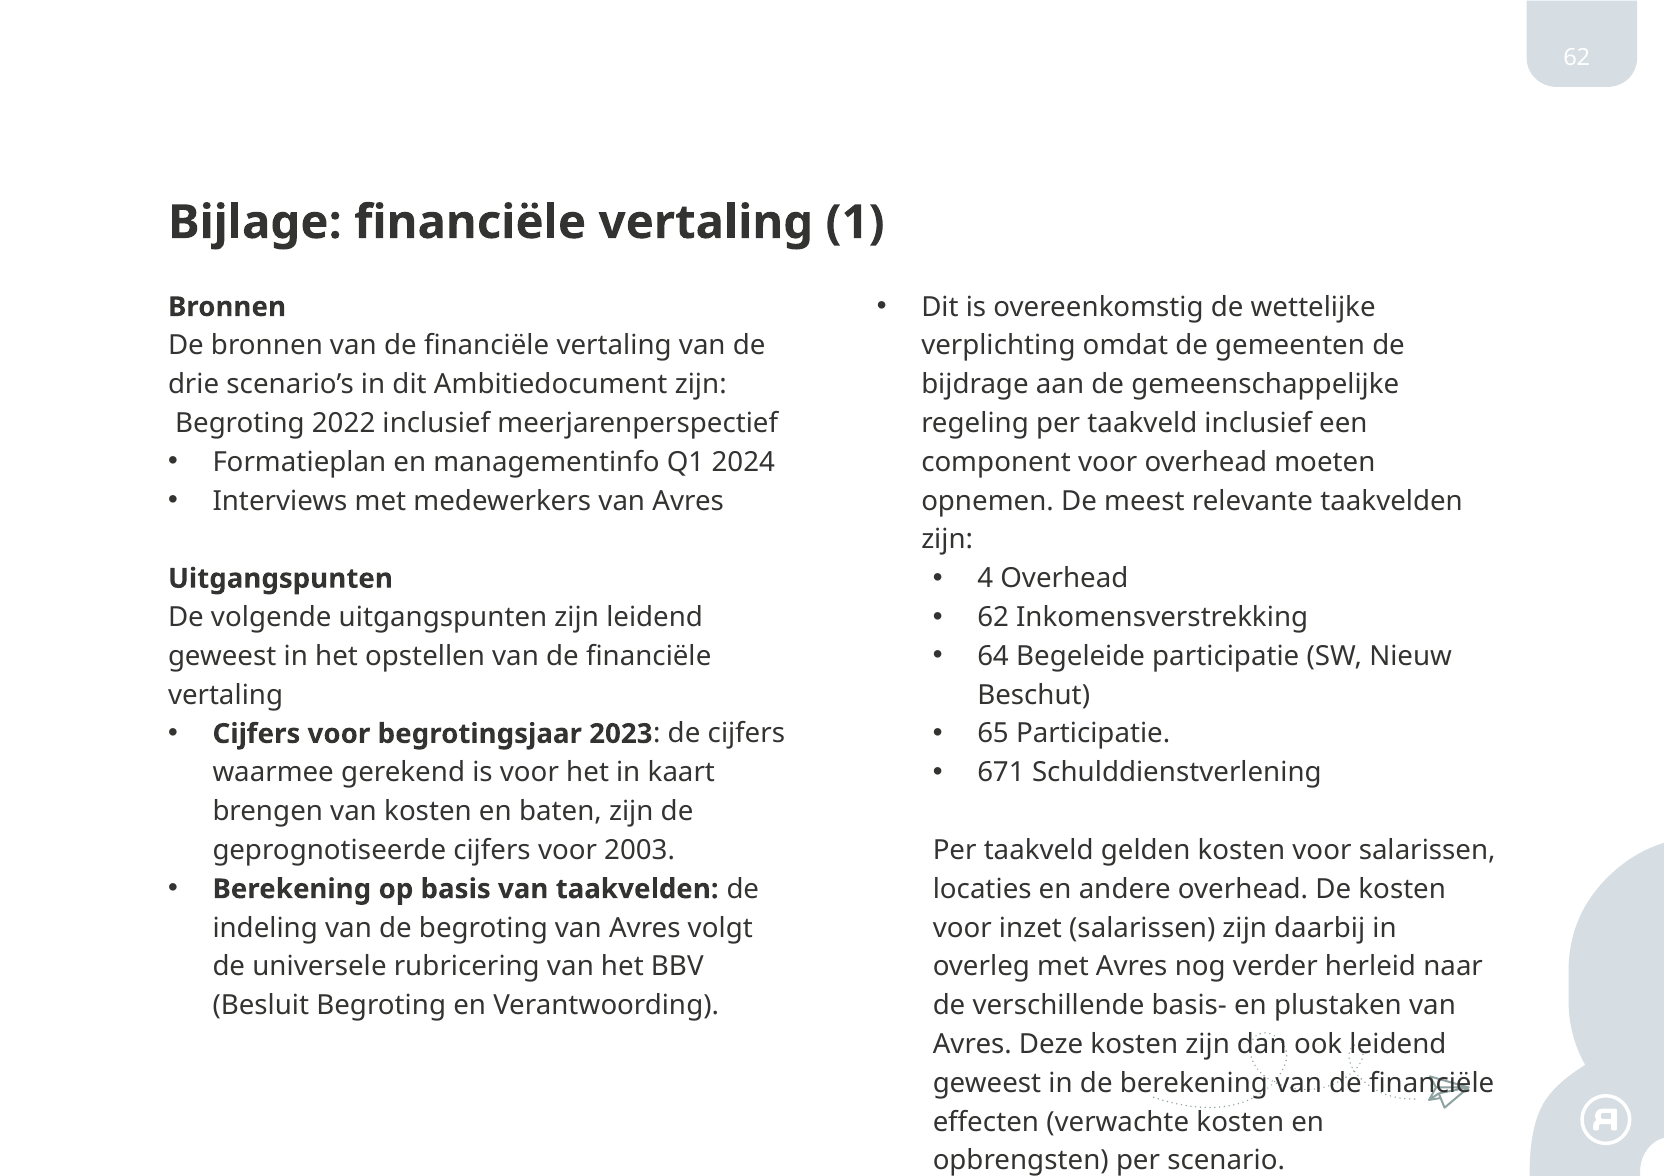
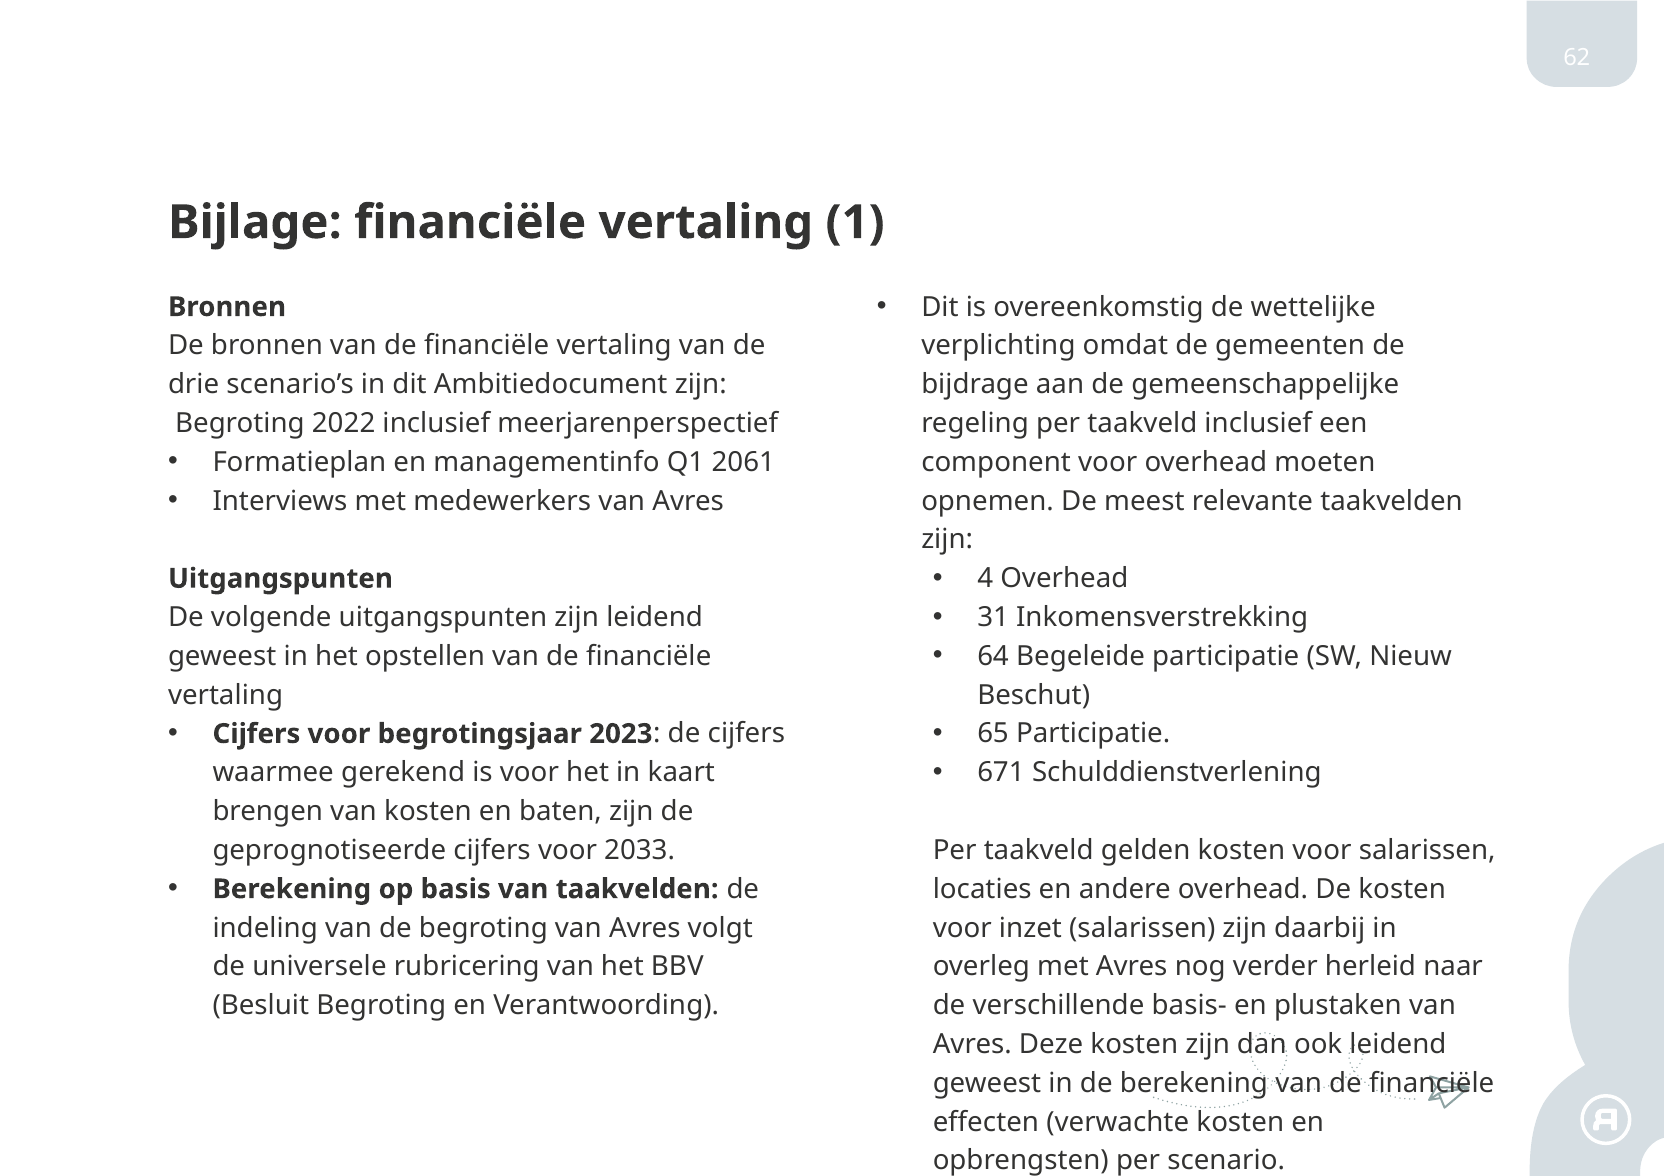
2024: 2024 -> 2061 (743, 462)
62: 62 -> 31 (993, 618)
2003: 2003 -> 2033 (640, 851)
